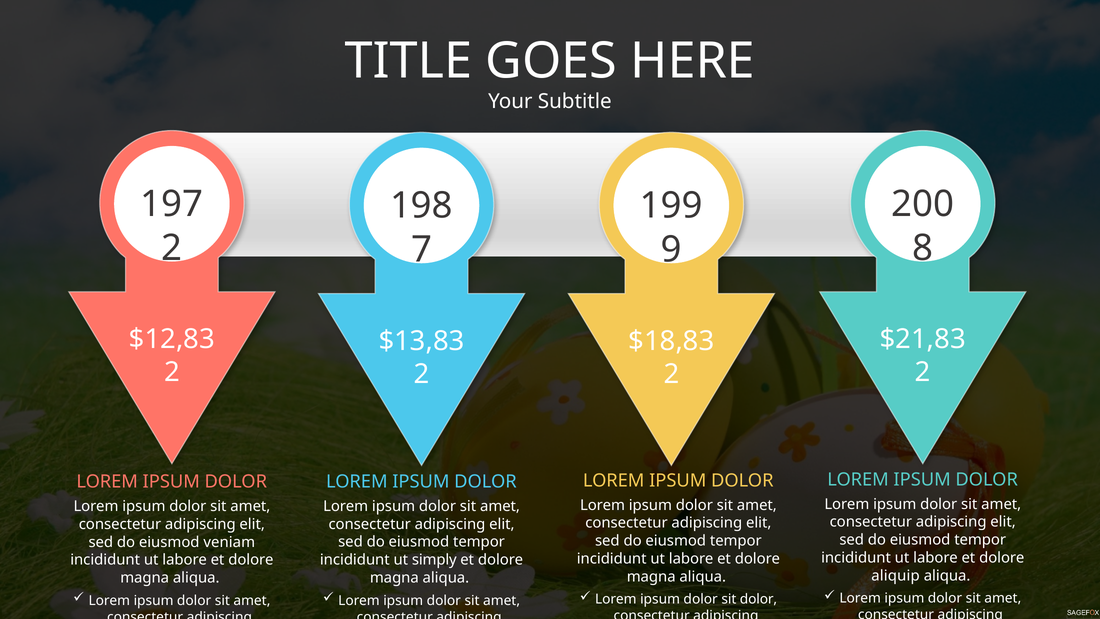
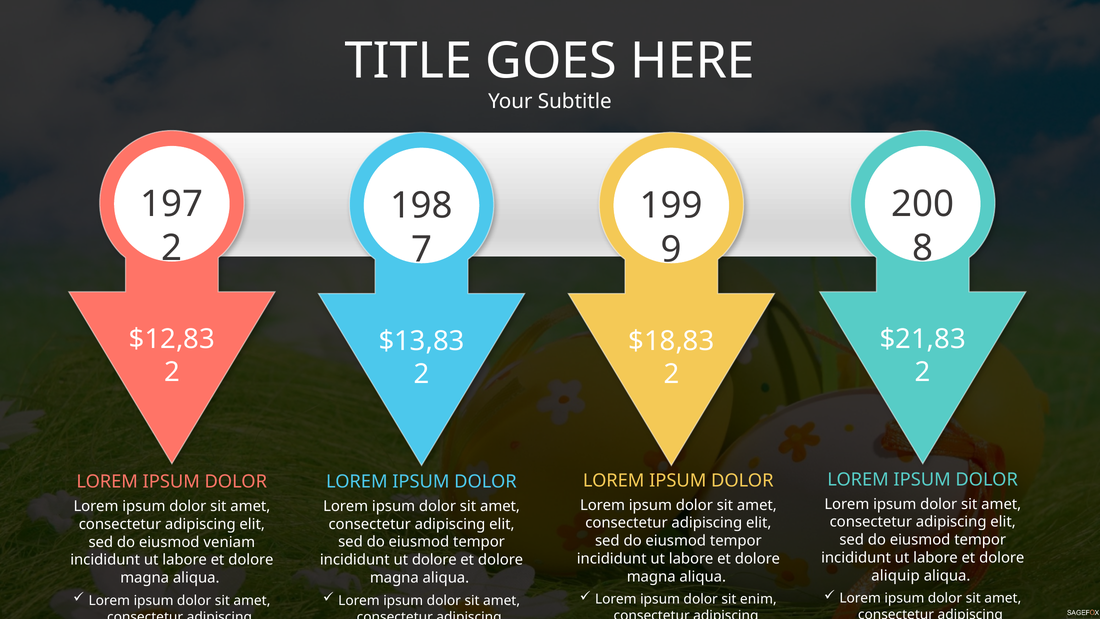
ut simply: simply -> dolore (434, 560)
sit dolor: dolor -> enim (758, 599)
